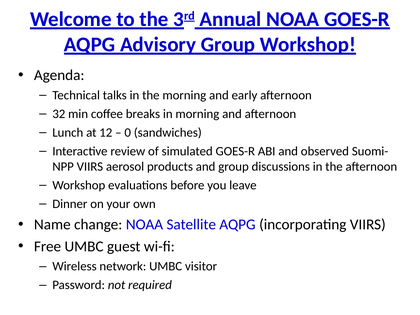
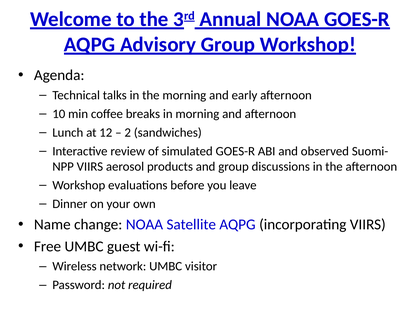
32: 32 -> 10 (59, 114)
0: 0 -> 2 (128, 132)
